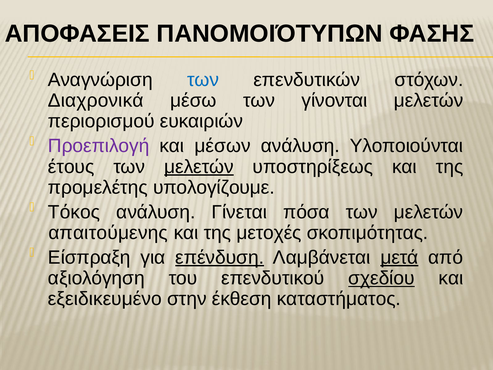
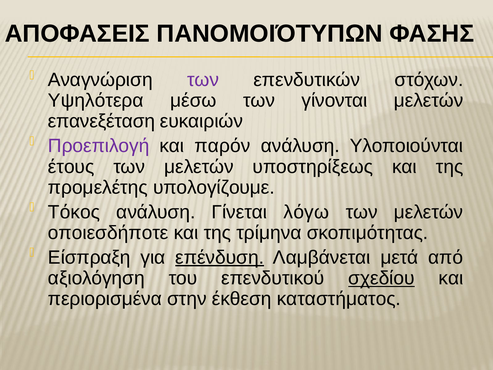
των colour: blue -> purple (203, 80)
Διαχρονικά: Διαχρονικά -> Υψηλότερα (96, 101)
περιορισμού: περιορισμού -> επανεξέταση (101, 121)
μέσων: μέσων -> παρόν (222, 146)
μελετών underline: present -> none (199, 167)
πόσα: πόσα -> λόγω (306, 212)
απαιτούμενης: απαιτούμενης -> οποιεσδήποτε (108, 233)
μετοχές: μετοχές -> τρίμηνα (269, 233)
μετά underline: present -> none (399, 257)
εξειδικευμένο: εξειδικευμένο -> περιορισμένα (105, 299)
